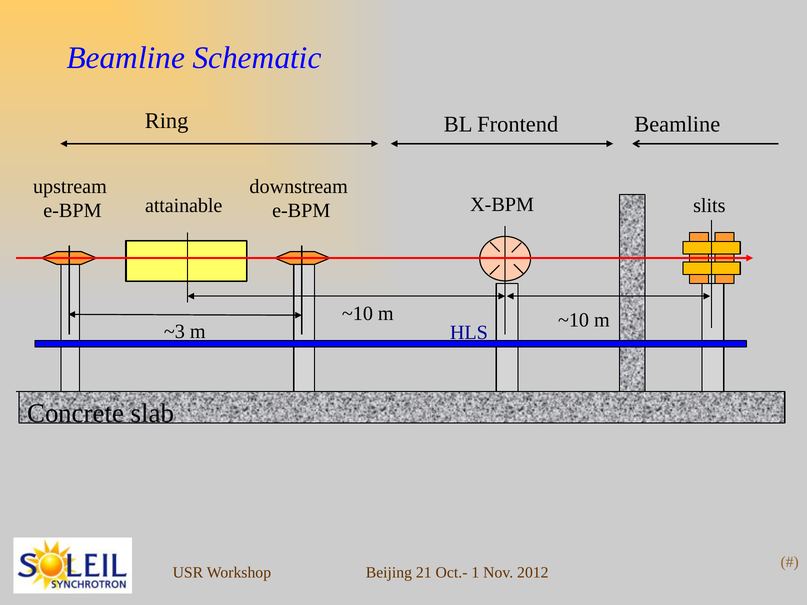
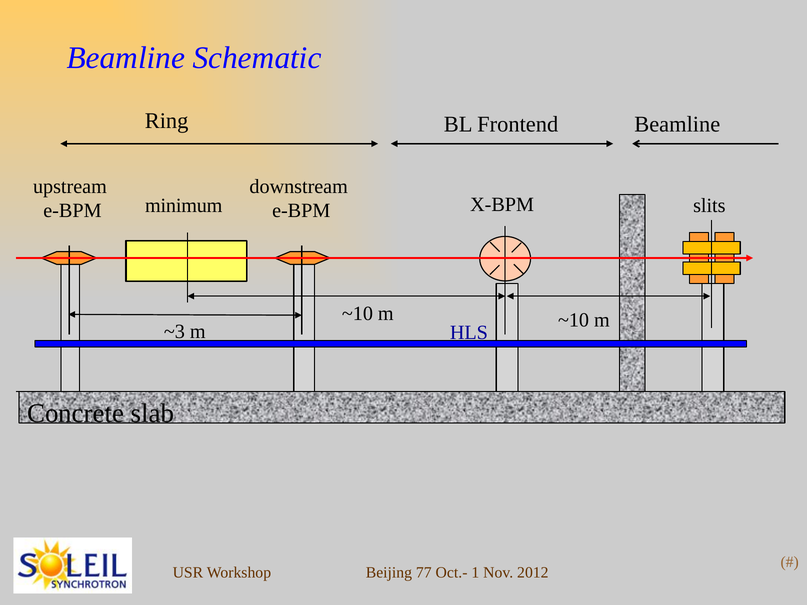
attainable: attainable -> minimum (184, 206)
21: 21 -> 77 (424, 573)
